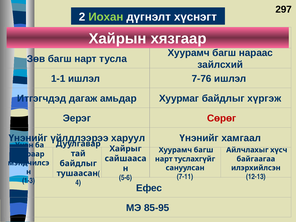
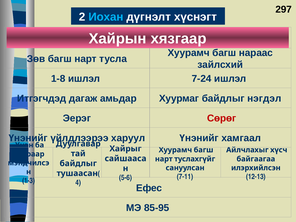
Иохан colour: light green -> light blue (106, 17)
1-1: 1-1 -> 1-8 (58, 79)
7-76: 7-76 -> 7-24 (202, 79)
хүргэж: хүргэж -> нэгдэл (264, 98)
